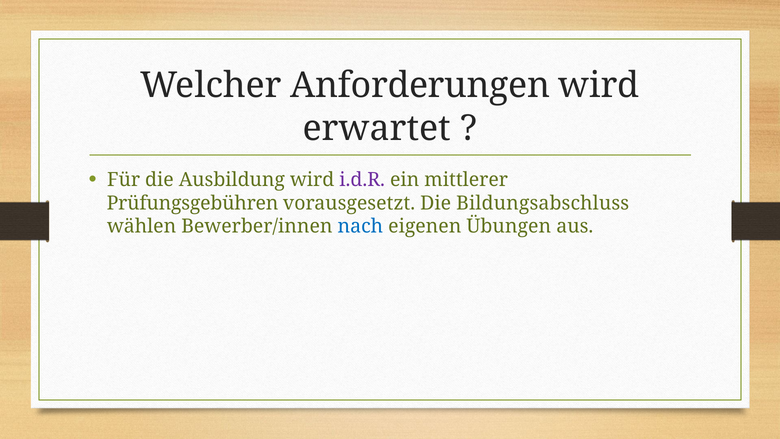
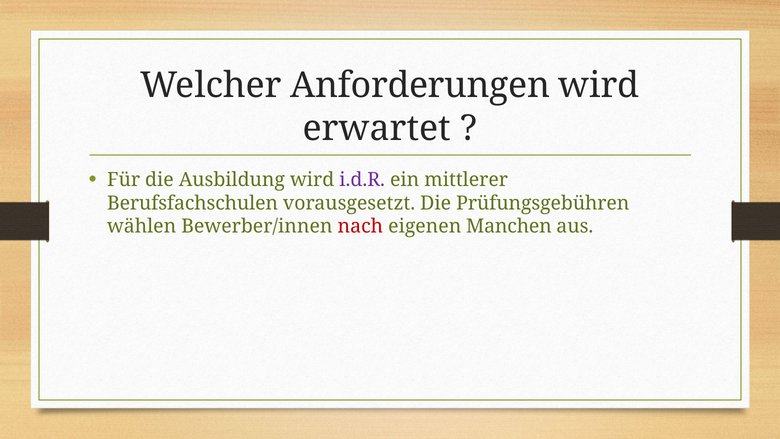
Prüfungsgebühren: Prüfungsgebühren -> Berufsfachschulen (193, 203)
Bildungsabschluss: Bildungsabschluss -> Prüfungsgebühren (543, 203)
nach colour: blue -> red (360, 226)
Übungen: Übungen -> Manchen (509, 226)
